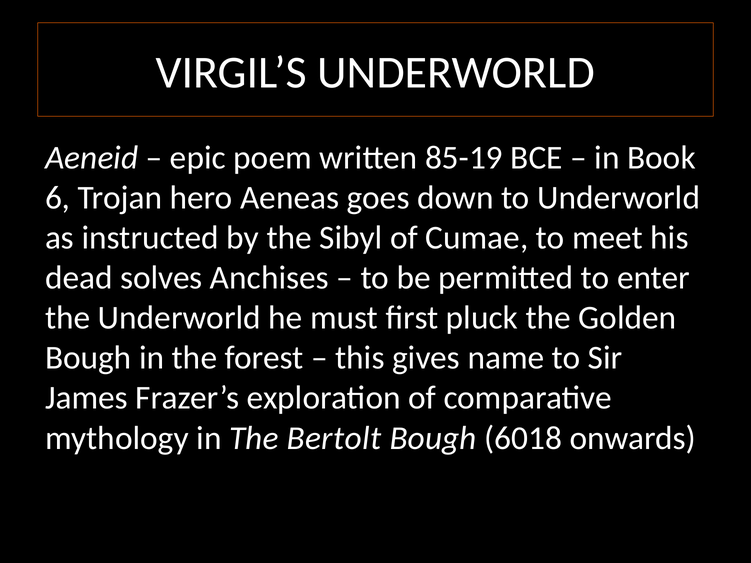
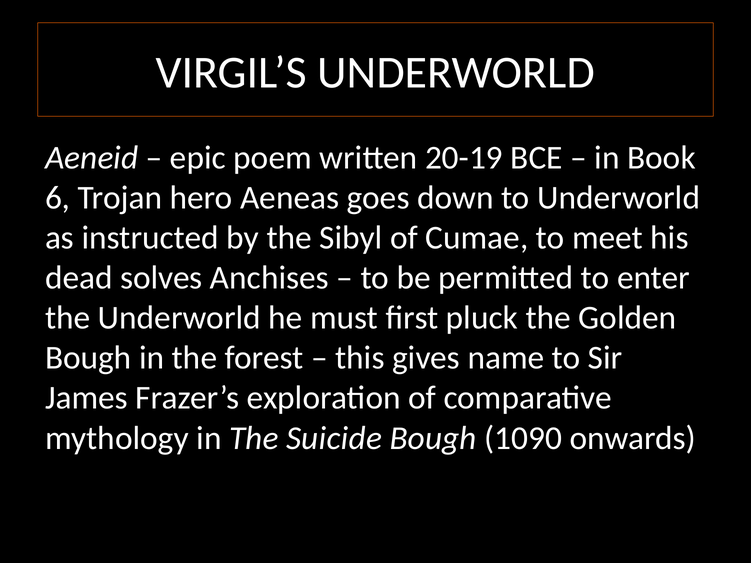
85-19: 85-19 -> 20-19 (464, 158)
Bertolt: Bertolt -> Suicide (334, 438)
6018: 6018 -> 1090 (523, 438)
